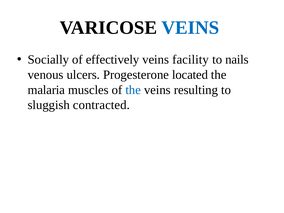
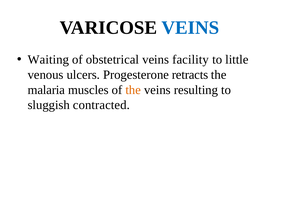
Socially: Socially -> Waiting (48, 60)
effectively: effectively -> obstetrical (112, 60)
nails: nails -> little (237, 60)
located: located -> retracts (190, 75)
the colour: blue -> orange (133, 90)
